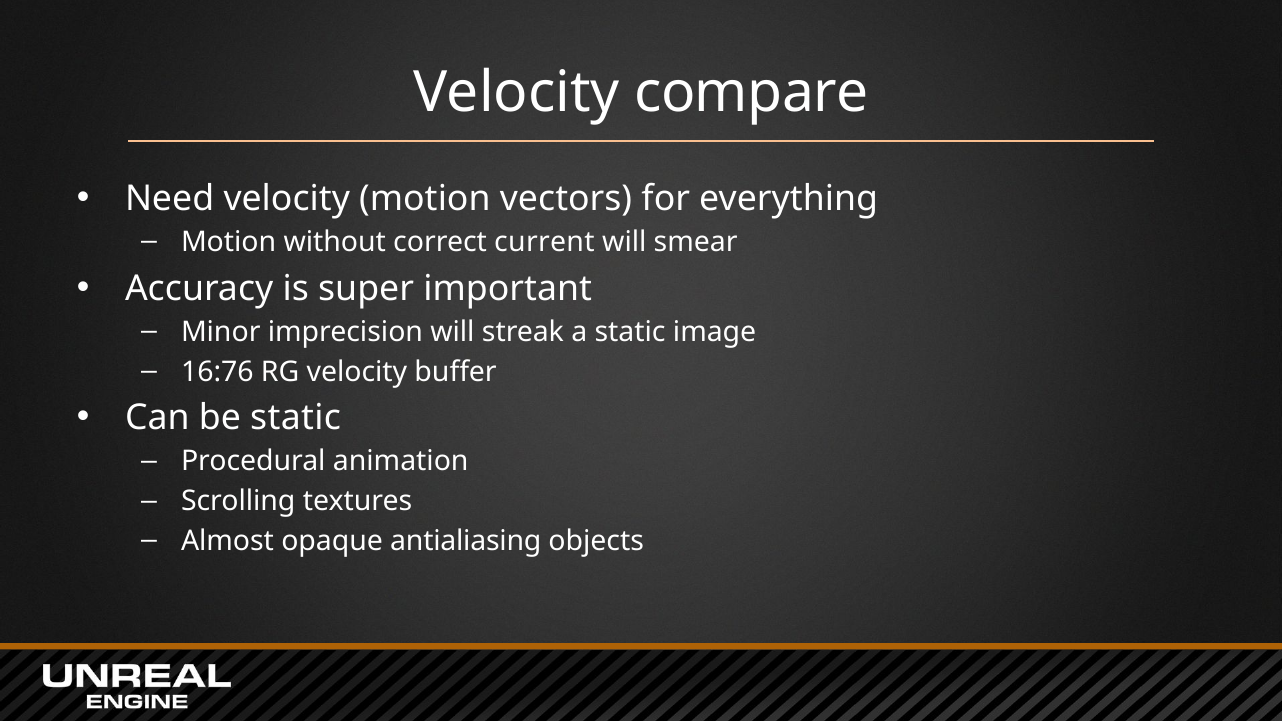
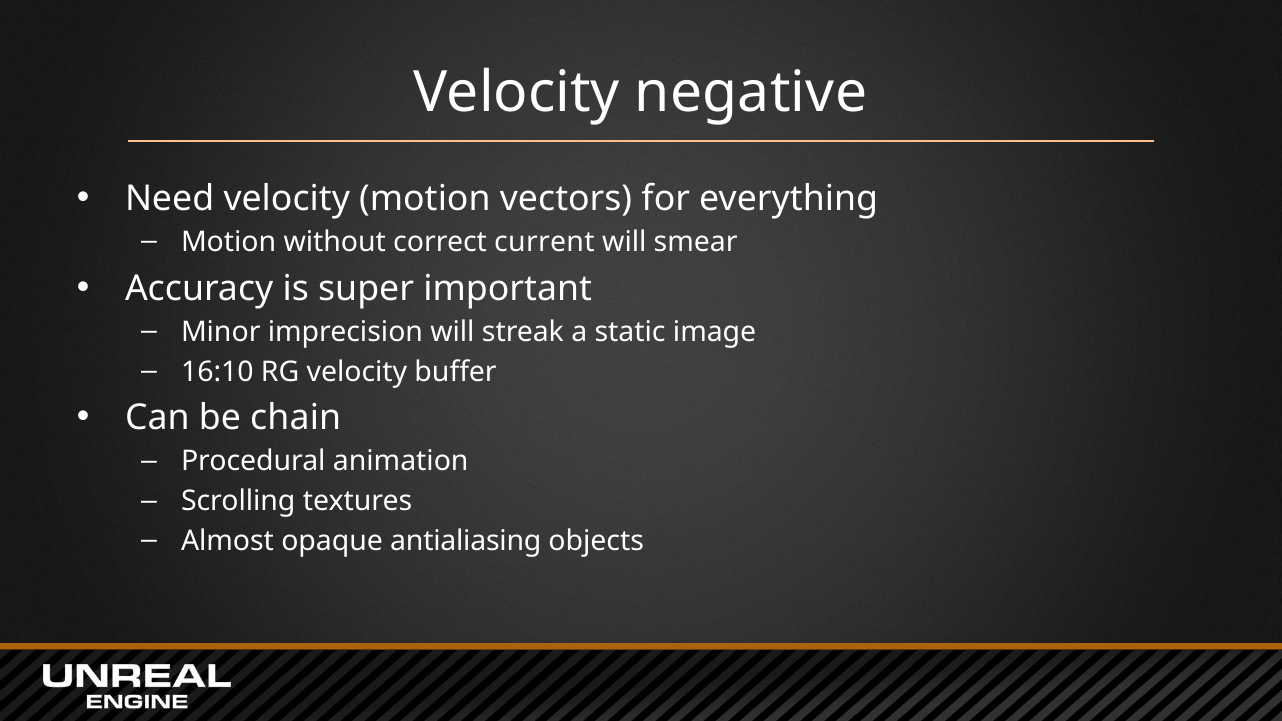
compare: compare -> negative (751, 93)
16:76: 16:76 -> 16:10 (217, 372)
be static: static -> chain (296, 418)
